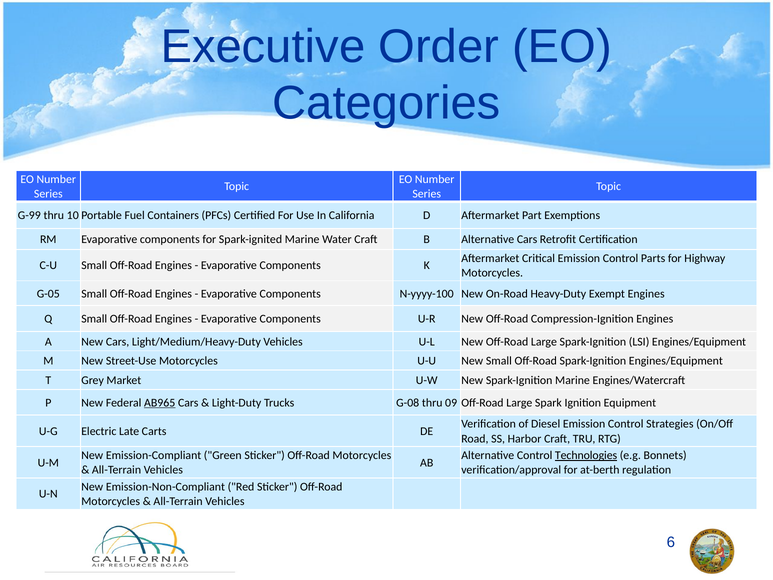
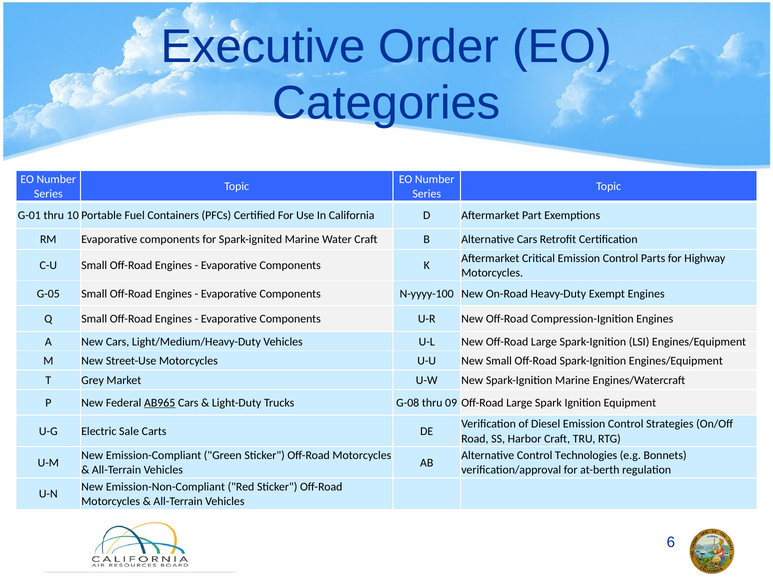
G-99: G-99 -> G-01 (29, 215)
Late: Late -> Sale (129, 431)
Technologies underline: present -> none (586, 455)
